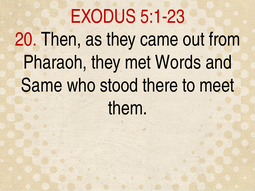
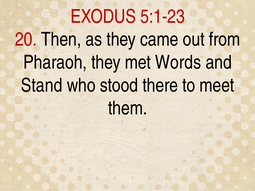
Same: Same -> Stand (42, 85)
